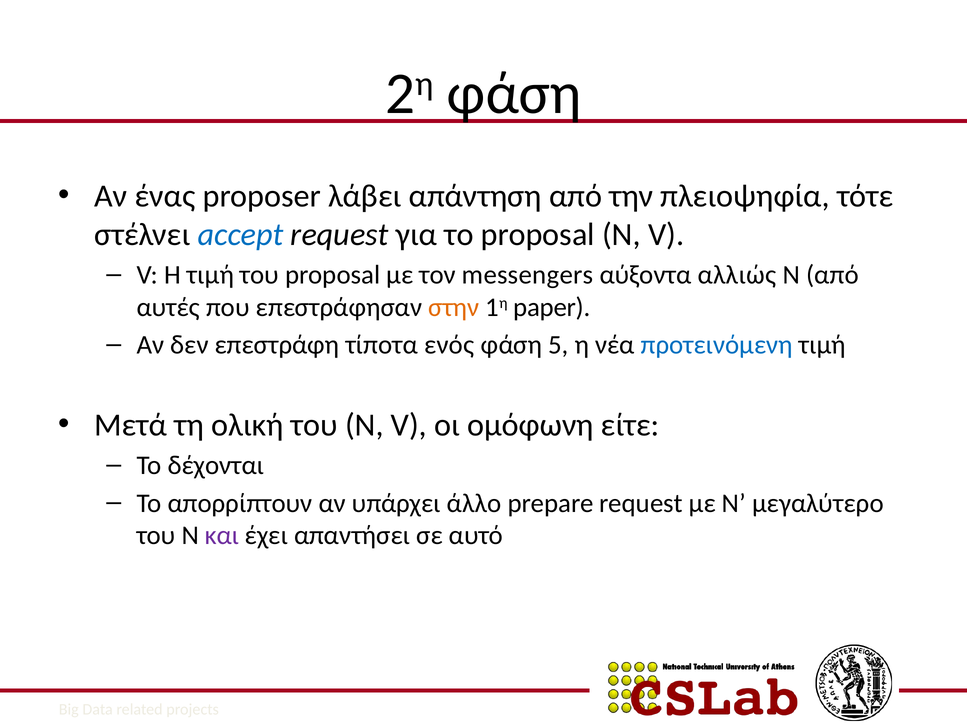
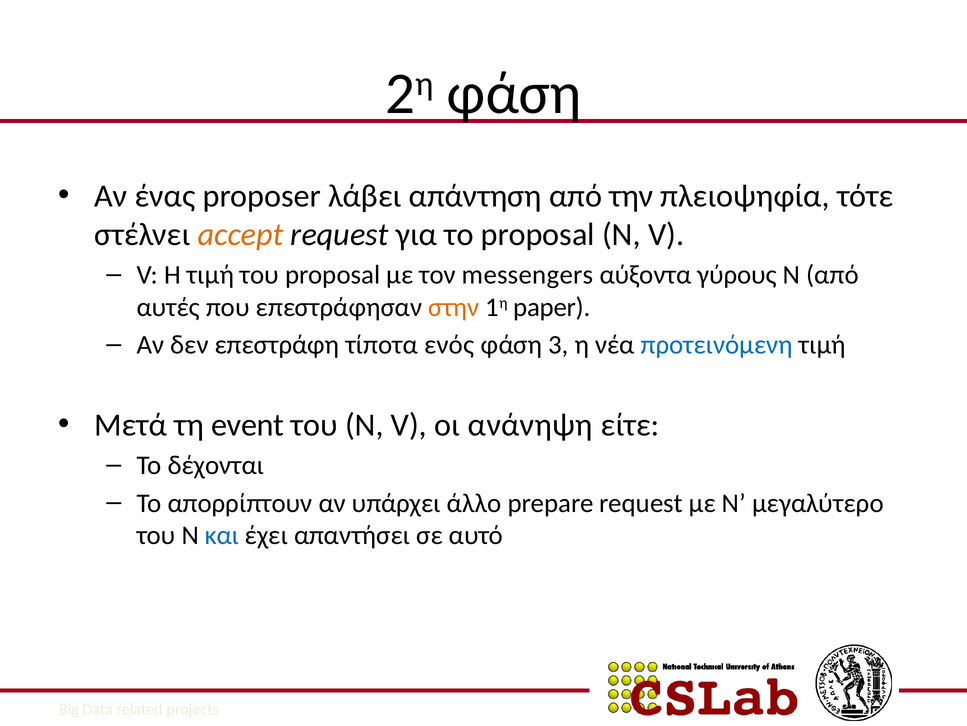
accept colour: blue -> orange (241, 234)
αλλιώς: αλλιώς -> γύρους (737, 275)
5: 5 -> 3 (558, 345)
ολική: ολική -> event (248, 425)
ομόφωνη: ομόφωνη -> ανάνηψη (530, 425)
και colour: purple -> blue (222, 535)
